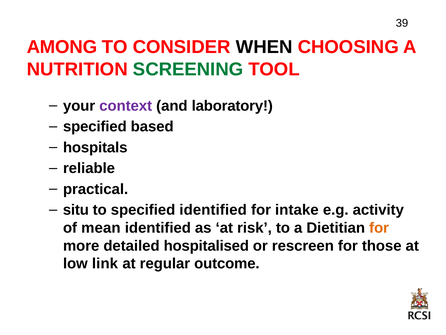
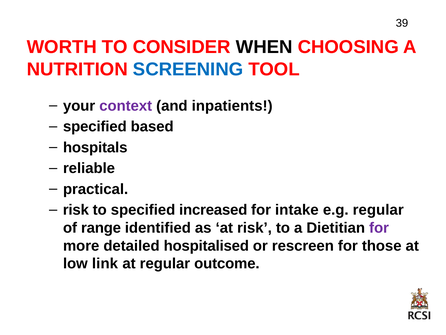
AMONG: AMONG -> WORTH (62, 47)
SCREENING colour: green -> blue (188, 69)
laboratory: laboratory -> inpatients (232, 106)
situ: situ -> risk (76, 210)
specified identified: identified -> increased (213, 210)
e.g activity: activity -> regular (378, 210)
mean: mean -> range (101, 228)
for colour: orange -> purple (379, 228)
